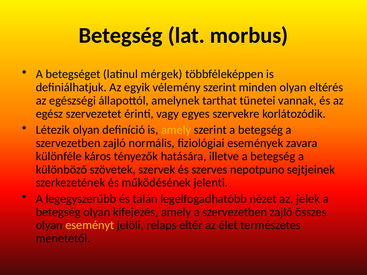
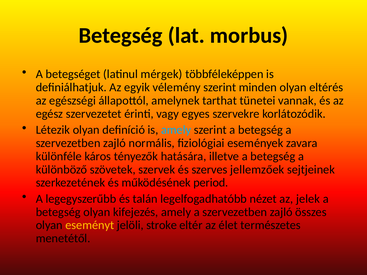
amely colour: yellow -> light blue (176, 130)
nepotpuno: nepotpuno -> jellemzőek (257, 170)
jelenti: jelenti -> period (211, 183)
relaps: relaps -> stroke (162, 225)
